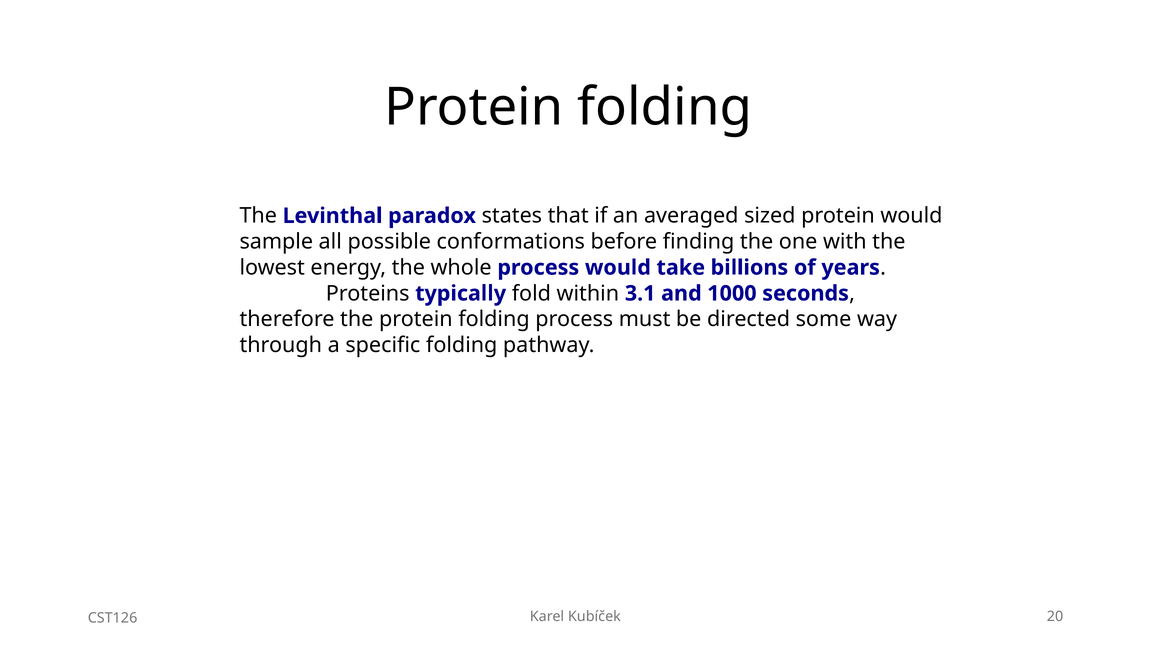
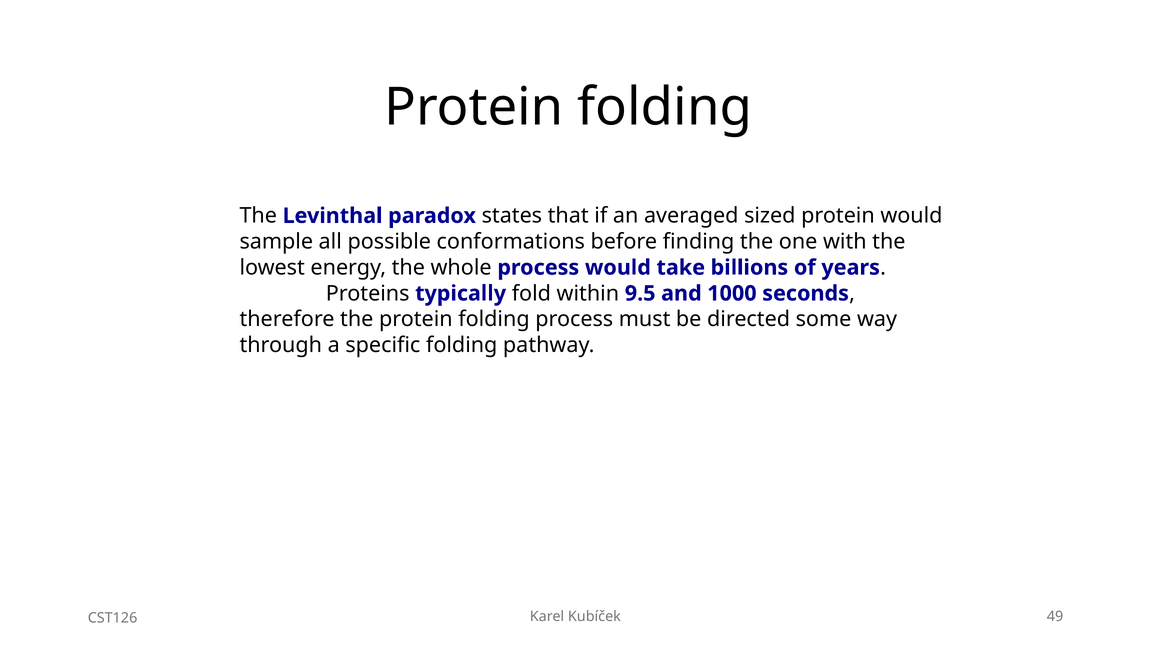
3.1: 3.1 -> 9.5 (640, 294)
20: 20 -> 49 (1055, 617)
